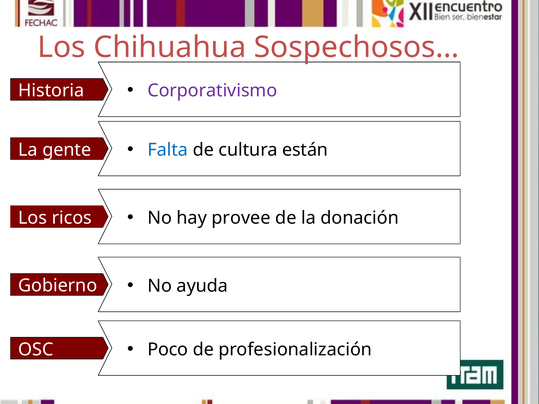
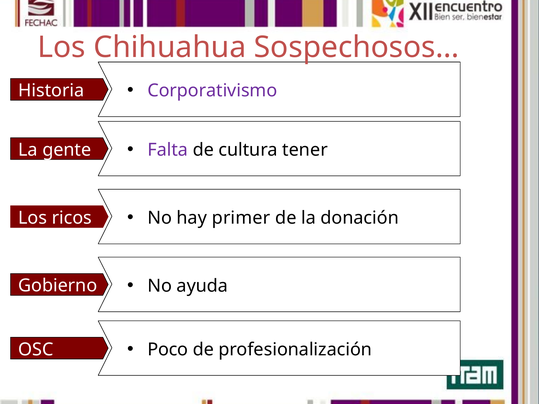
Falta colour: blue -> purple (168, 150)
están: están -> tener (305, 150)
provee: provee -> primer (241, 218)
